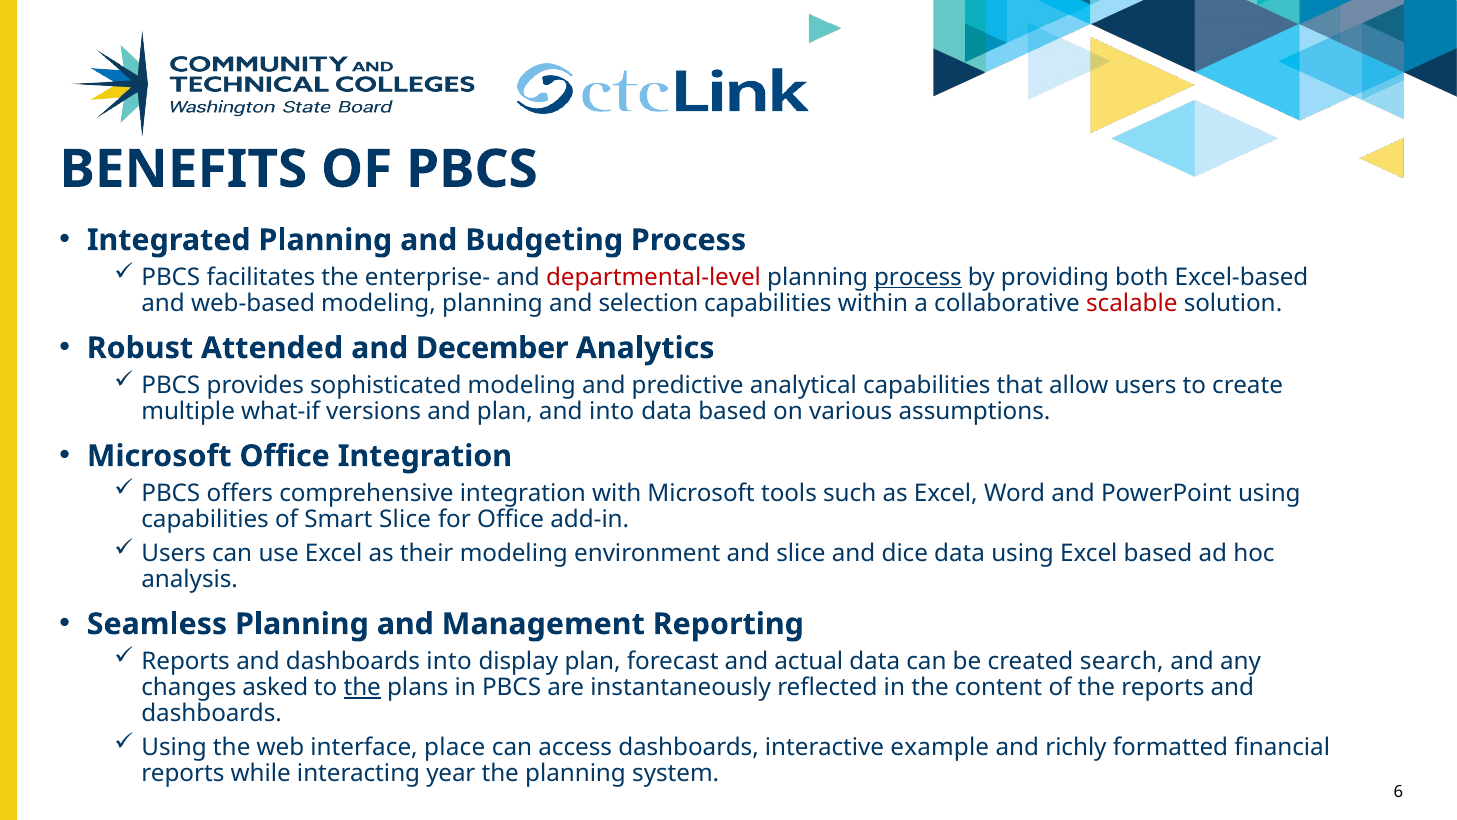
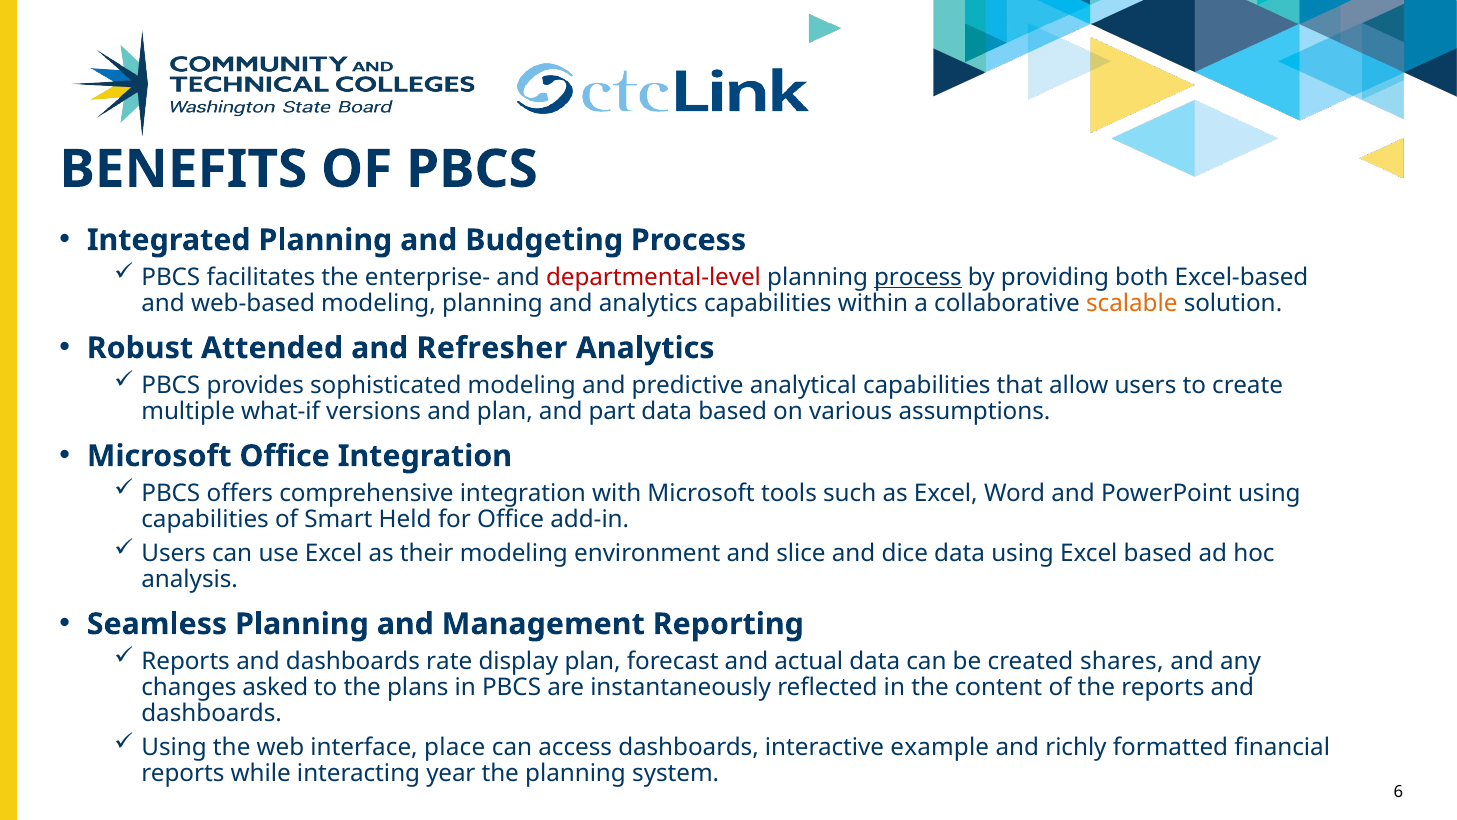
and selection: selection -> analytics (648, 303)
scalable colour: red -> orange (1132, 303)
December: December -> Refresher (492, 348)
and into: into -> part (612, 411)
Smart Slice: Slice -> Held (405, 519)
dashboards into: into -> rate (449, 661)
search: search -> shares (1122, 661)
the underline: present -> none (362, 687)
